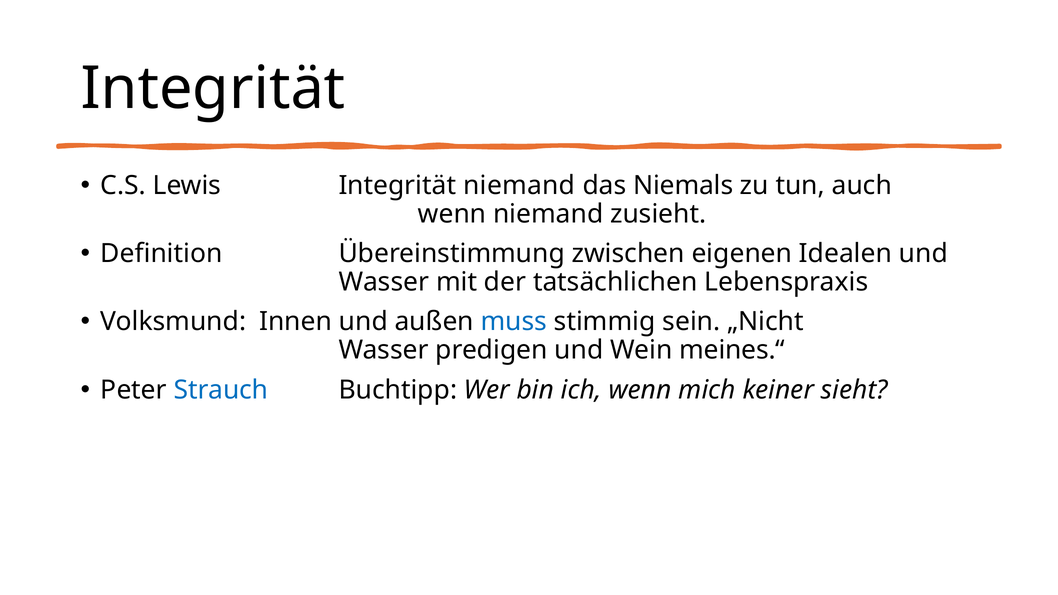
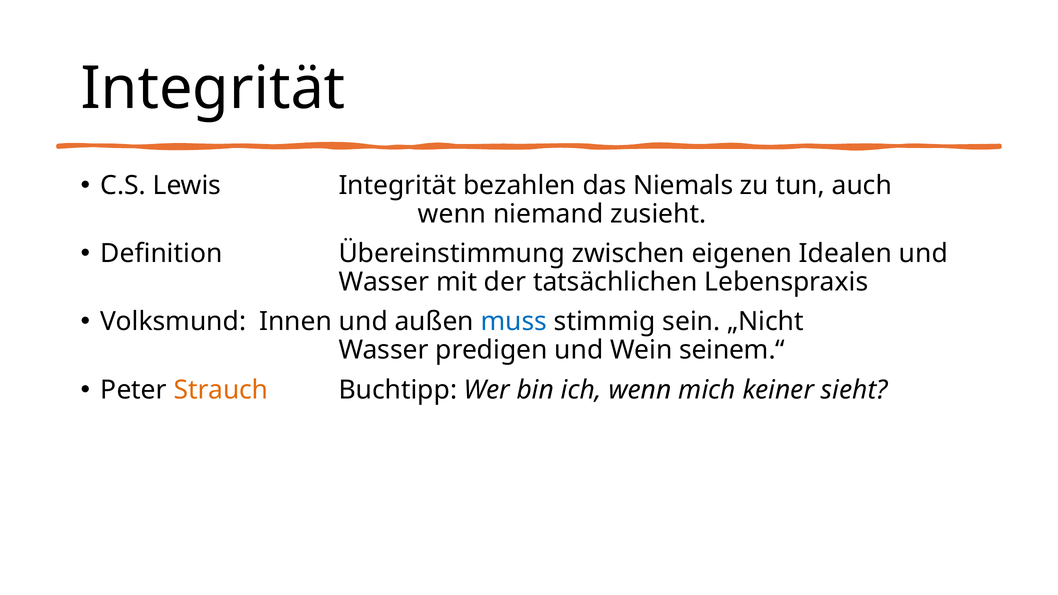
Integrität niemand: niemand -> bezahlen (519, 186)
meines.“: meines.“ -> seinem.“ (732, 350)
Strauch colour: blue -> orange (221, 390)
